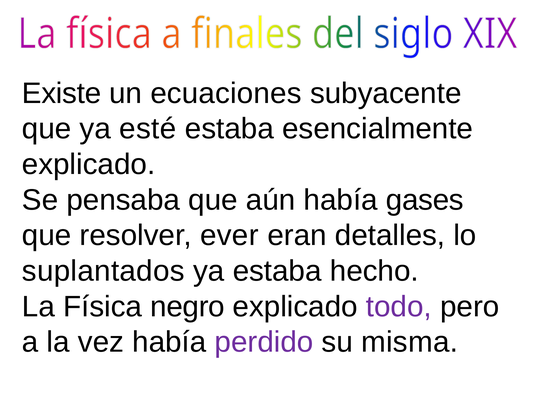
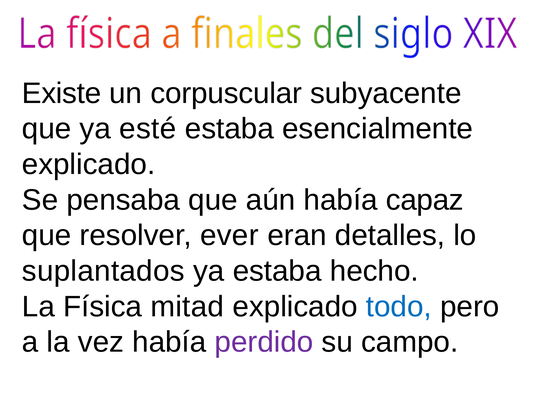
ecuaciones: ecuaciones -> corpuscular (226, 93)
gases: gases -> capaz (425, 200)
negro: negro -> mitad (187, 307)
todo colour: purple -> blue (399, 307)
misma: misma -> campo (410, 343)
